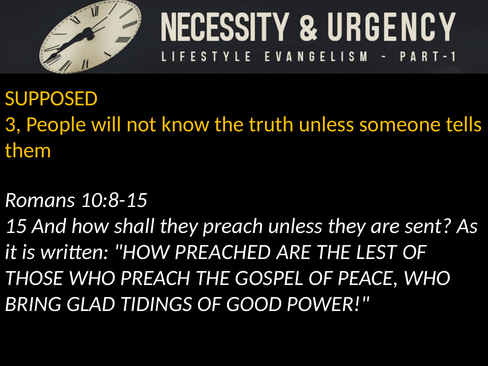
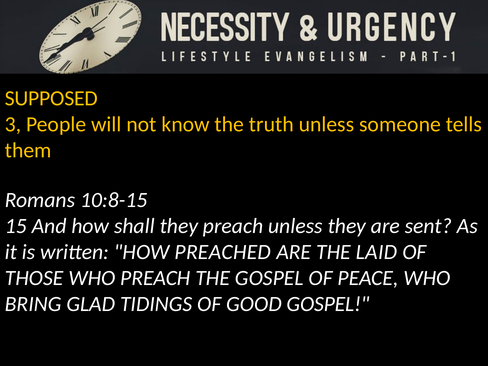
LEST: LEST -> LAID (377, 252)
GOOD POWER: POWER -> GOSPEL (328, 304)
